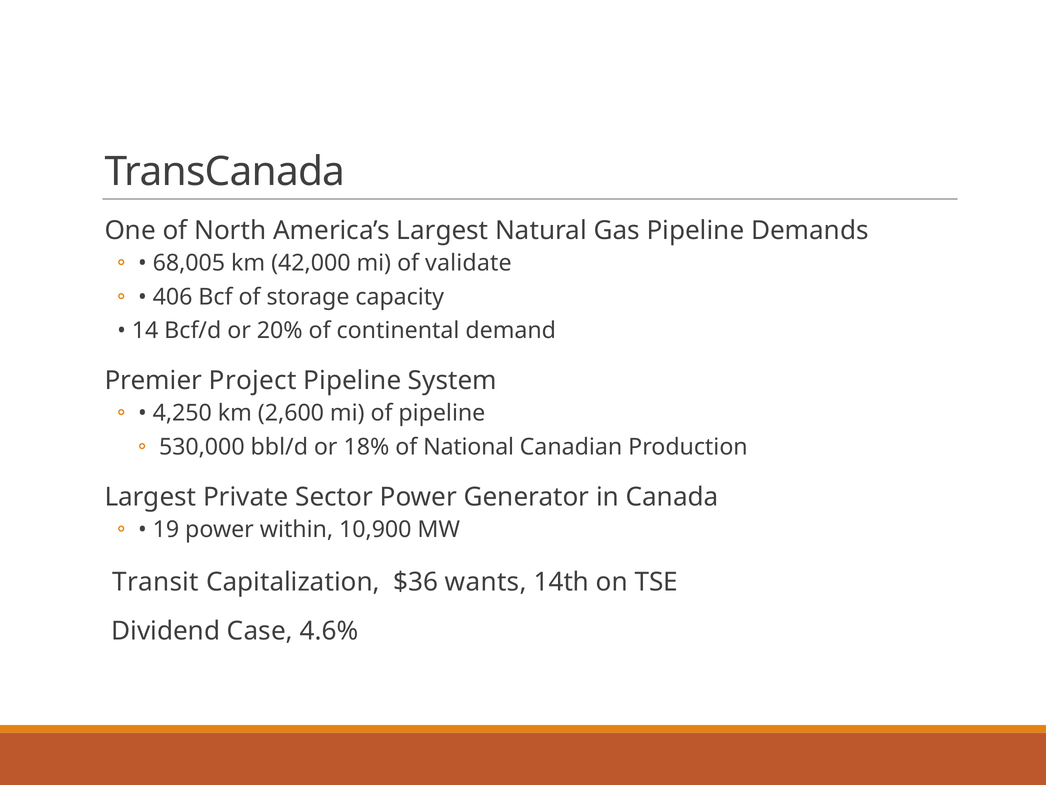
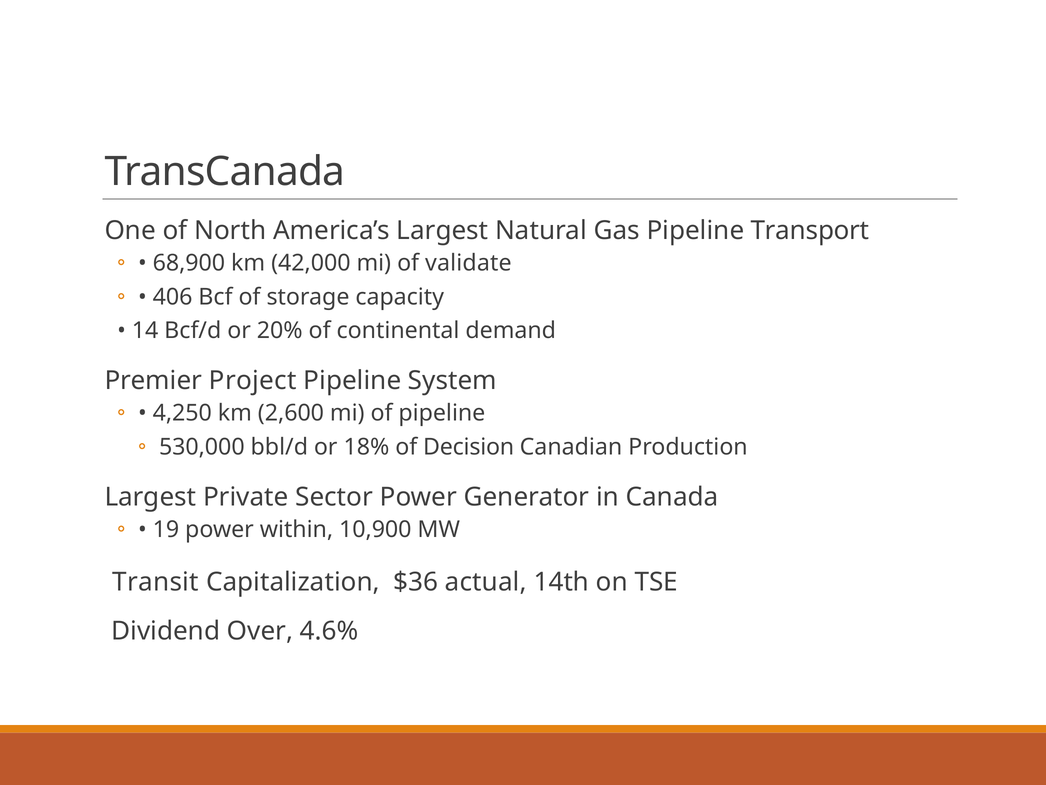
Demands: Demands -> Transport (810, 230)
68,005: 68,005 -> 68,900 (189, 263)
National: National -> Decision (469, 447)
wants: wants -> actual (486, 581)
Case: Case -> Over (260, 631)
